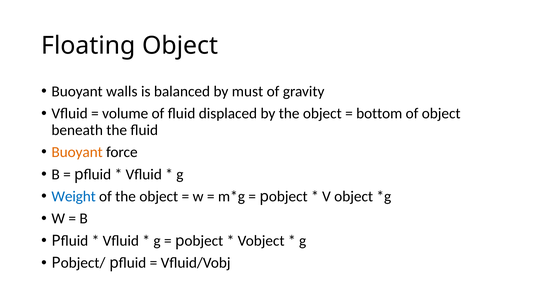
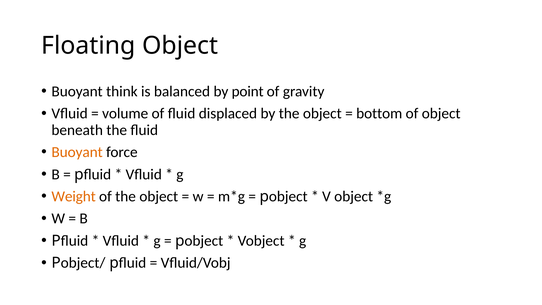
walls: walls -> think (122, 91)
must: must -> point (248, 91)
Weight colour: blue -> orange (74, 196)
